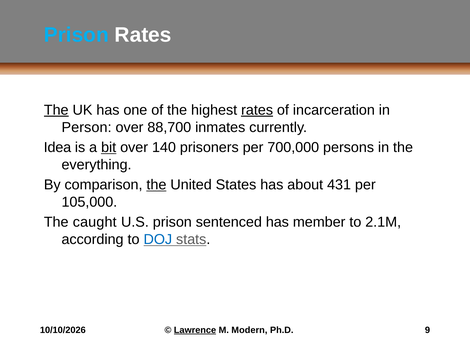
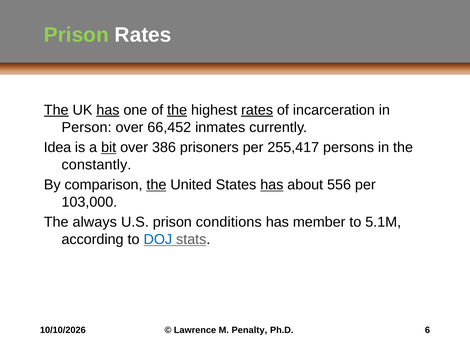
Prison colour: light blue -> light green (76, 35)
has underline: none -> present (108, 110)
the underline: none -> present (177, 110)
88,700: 88,700 -> 66,452 (169, 127)
140: 140 -> 386 (164, 147)
700,000: 700,000 -> 255,417 (293, 147)
everything: everything -> constantly (96, 164)
has underline: none -> present (272, 185)
431: 431 -> 556 (339, 185)
105,000: 105,000 -> 103,000 (89, 202)
caught: caught -> always (95, 222)
sentenced: sentenced -> conditions (229, 222)
2.1M: 2.1M -> 5.1M (383, 222)
Lawrence underline: present -> none (195, 330)
Modern: Modern -> Penalty (249, 330)
9: 9 -> 6 (428, 330)
